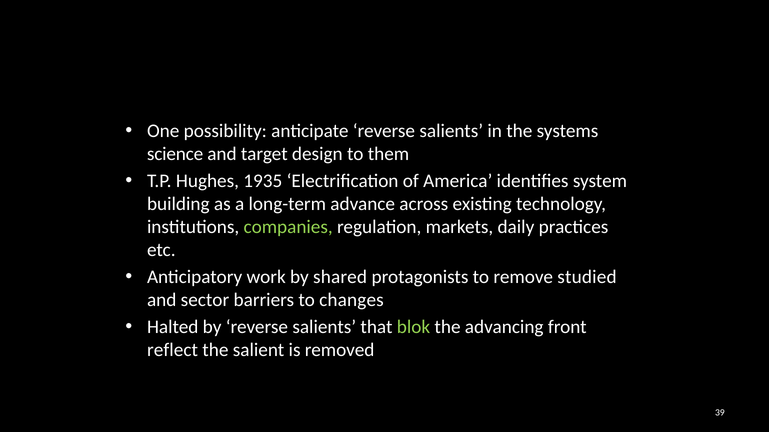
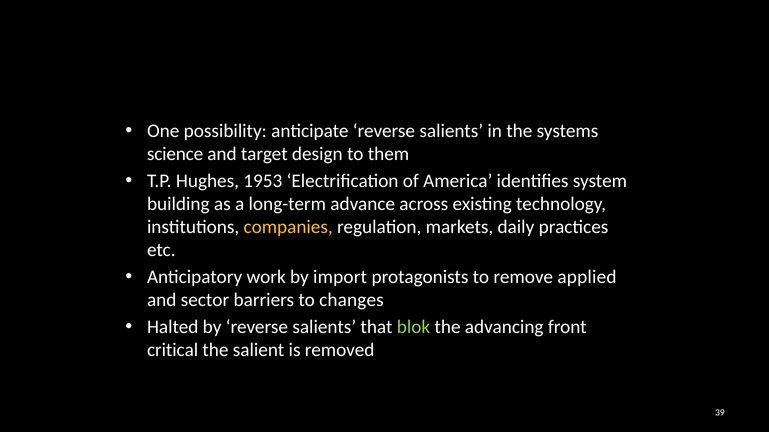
1935: 1935 -> 1953 (263, 181)
companies colour: light green -> yellow (288, 227)
shared: shared -> import (340, 277)
studied: studied -> applied (587, 277)
reflect: reflect -> critical (173, 350)
